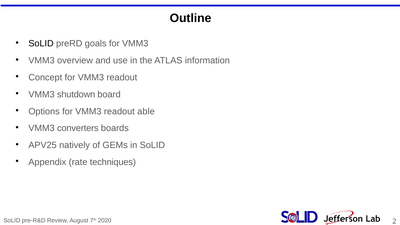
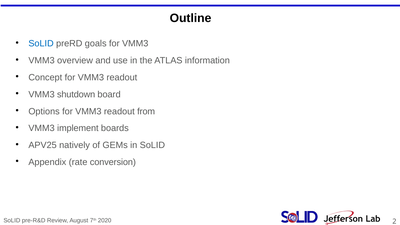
SoLID colour: black -> blue (41, 44)
able: able -> from (146, 111)
converters: converters -> implement (78, 128)
techniques: techniques -> conversion (113, 162)
